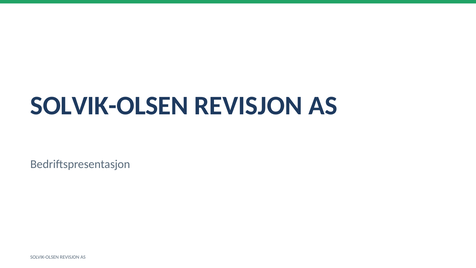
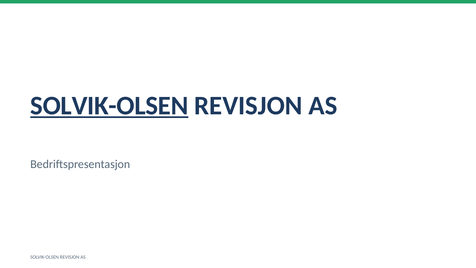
SOLVIK-OLSEN underline: none -> present (109, 106)
